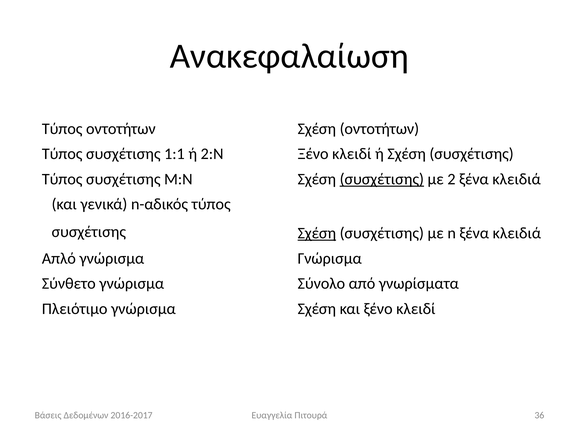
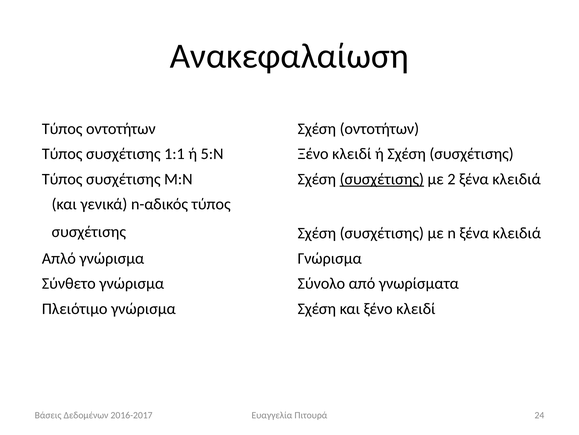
2:Ν: 2:Ν -> 5:Ν (212, 154)
Σχέση underline: present -> none (317, 233)
36: 36 -> 24 (539, 415)
